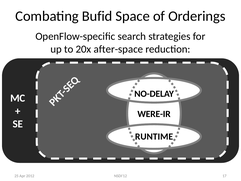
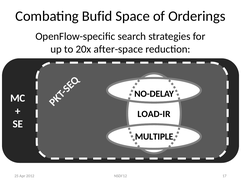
WERE-IR: WERE-IR -> LOAD-IR (154, 114)
RUNTIME: RUNTIME -> MULTIPLE (154, 136)
